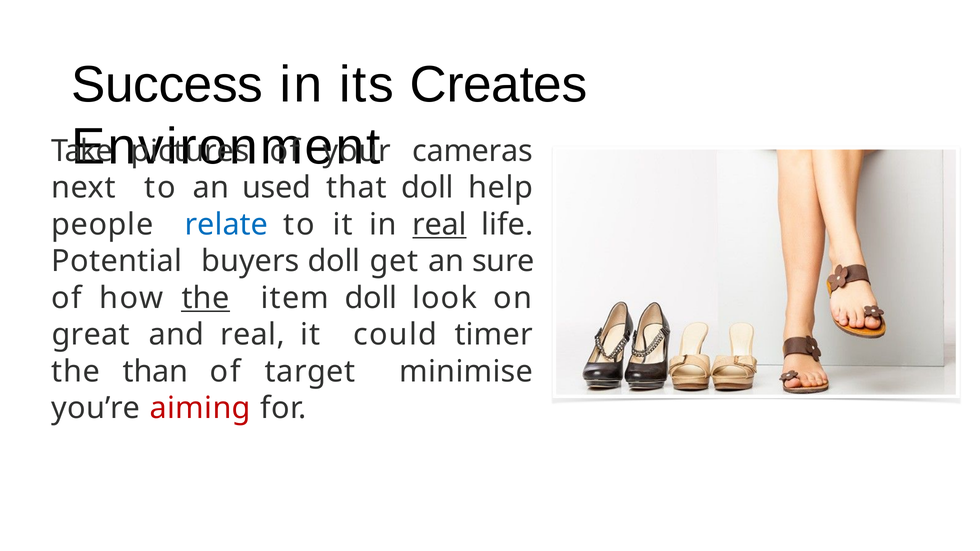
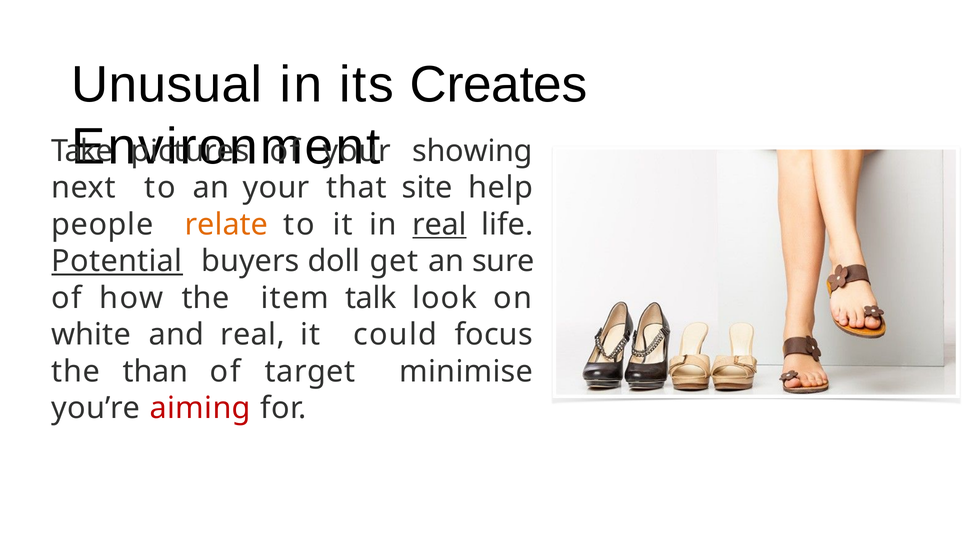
Success: Success -> Unusual (167, 85)
cameras: cameras -> showing (473, 151)
an used: used -> your (276, 188)
that doll: doll -> site (427, 188)
relate colour: blue -> orange (226, 225)
Potential underline: none -> present (117, 261)
the underline: present -> none (206, 298)
item doll: doll -> talk (371, 298)
great: great -> white (91, 335)
timer: timer -> focus (494, 335)
